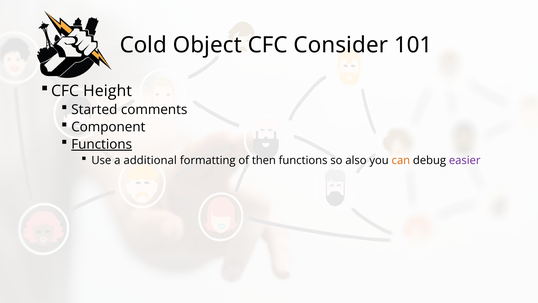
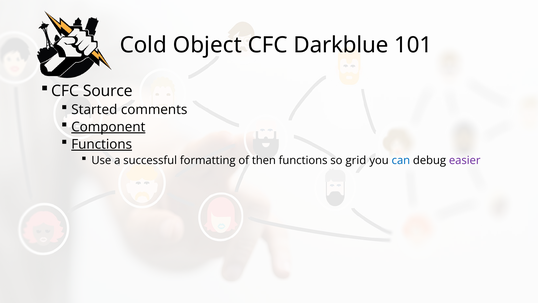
Consider: Consider -> Darkblue (341, 45)
Height: Height -> Source (108, 91)
Component underline: none -> present (108, 127)
additional: additional -> successful (150, 160)
also: also -> grid (356, 160)
can colour: orange -> blue (401, 160)
